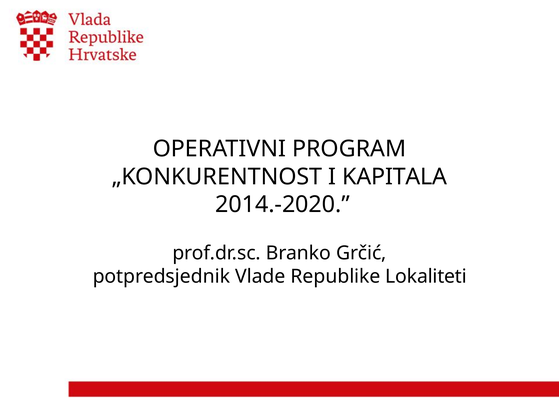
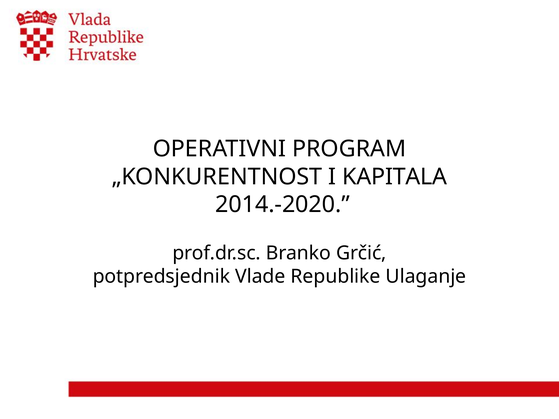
Lokaliteti: Lokaliteti -> Ulaganje (426, 277)
